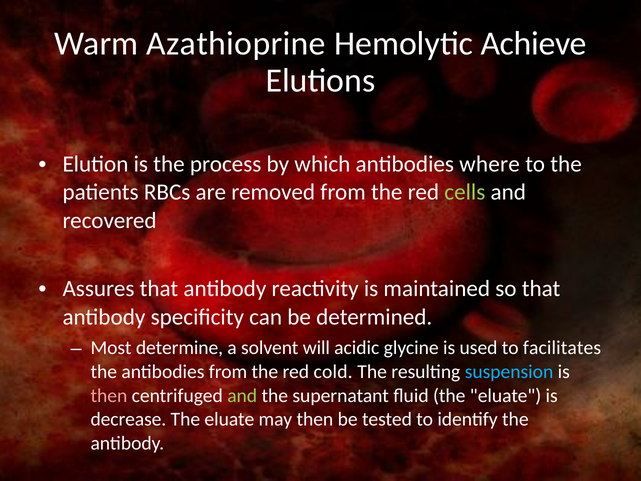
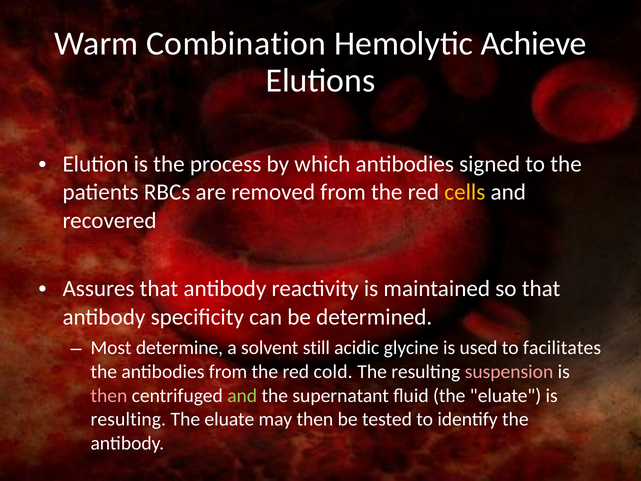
Azathioprine: Azathioprine -> Combination (236, 44)
where: where -> signed (490, 164)
cells colour: light green -> yellow (465, 192)
will: will -> still (316, 348)
suspension colour: light blue -> pink (509, 372)
decrease: decrease -> resulting (128, 419)
